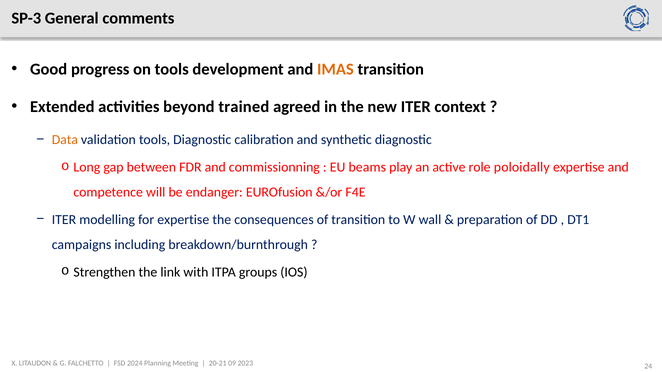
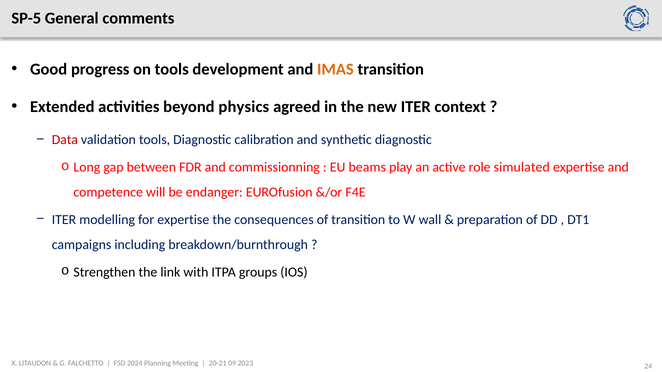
SP-3: SP-3 -> SP-5 (26, 18)
trained: trained -> physics (244, 107)
Data colour: orange -> red (65, 140)
poloidally: poloidally -> simulated (522, 167)
